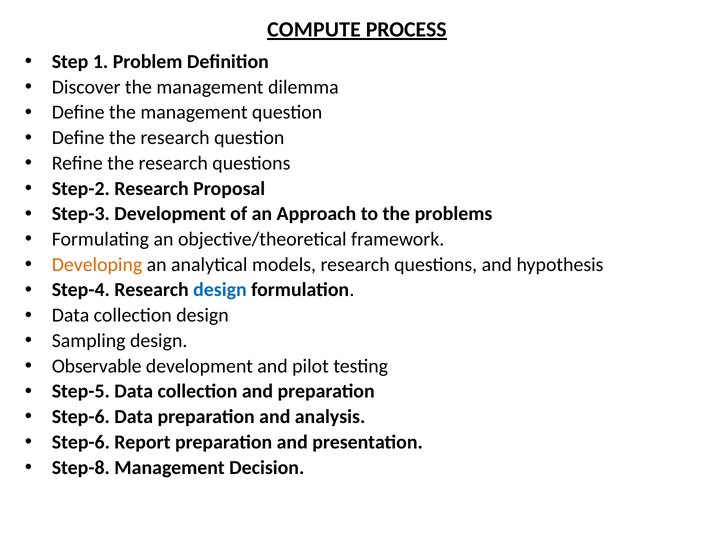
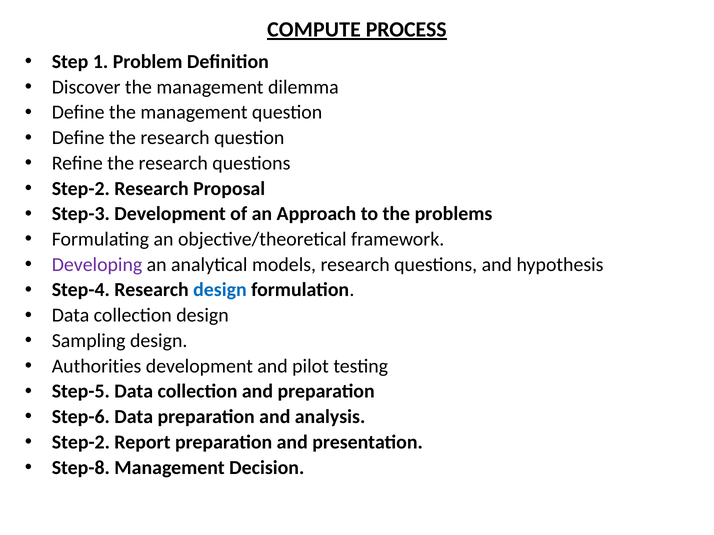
Developing colour: orange -> purple (97, 265)
Observable: Observable -> Authorities (97, 366)
Step-6: Step-6 -> Step-2 (81, 443)
